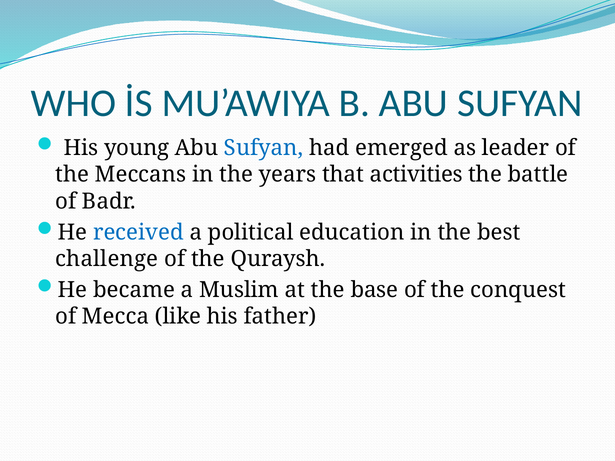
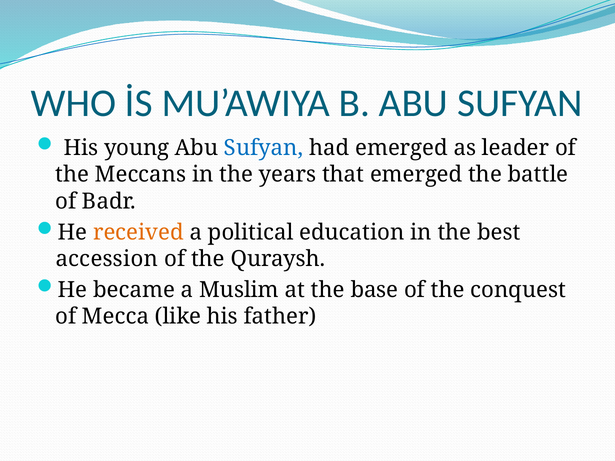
that activities: activities -> emerged (416, 175)
received colour: blue -> orange (138, 232)
challenge: challenge -> accession (107, 259)
